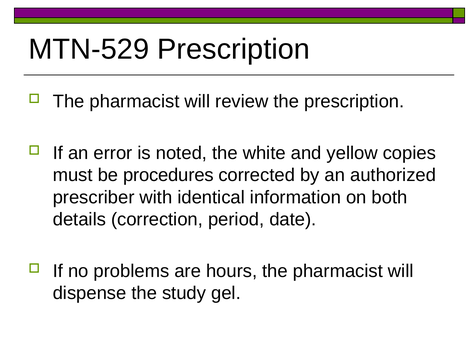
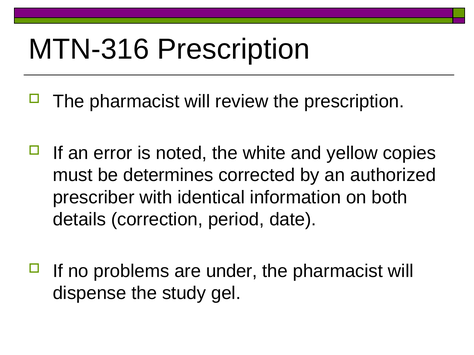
MTN-529: MTN-529 -> MTN-316 (89, 49)
procedures: procedures -> determines (168, 175)
hours: hours -> under (232, 271)
